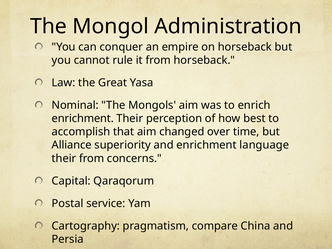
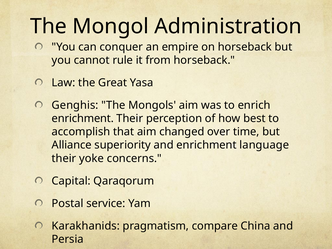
Nominal: Nominal -> Genghis (75, 105)
their from: from -> yoke (92, 158)
Cartography: Cartography -> Karakhanids (86, 226)
